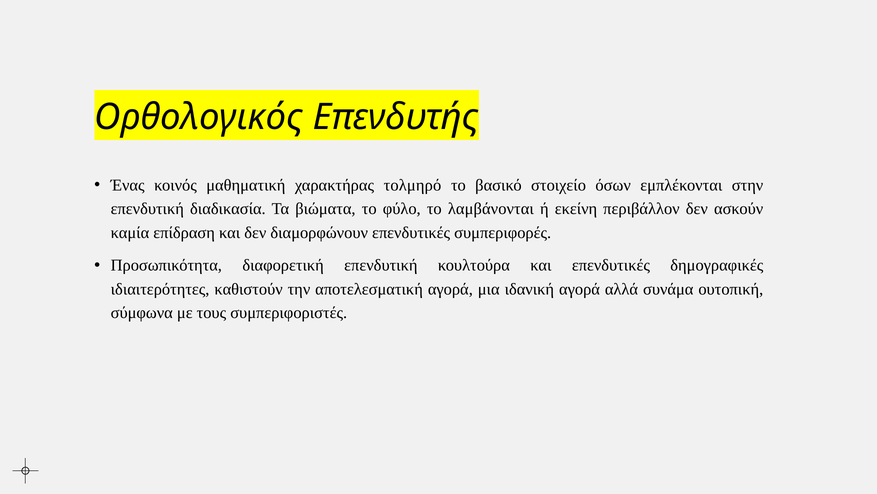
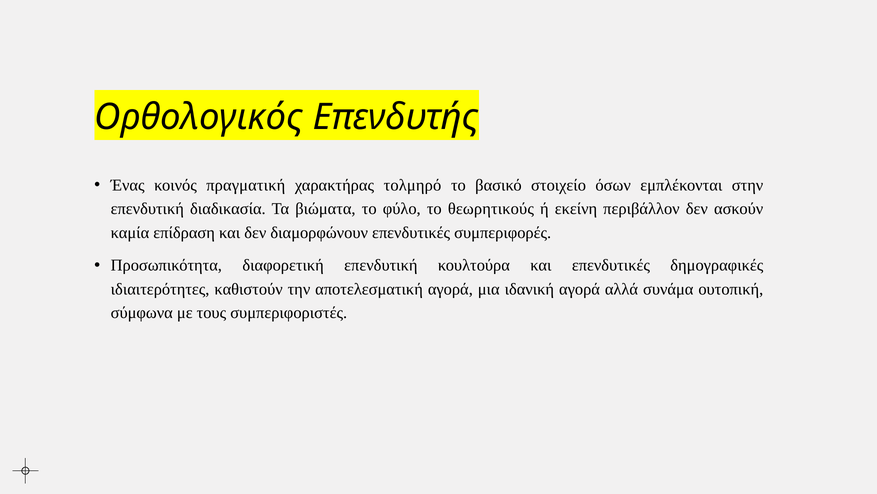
μαθηματική: μαθηματική -> πραγματική (246, 185)
λαμβάνονται: λαμβάνονται -> θεωρητικούς (491, 209)
